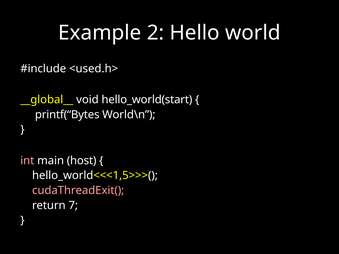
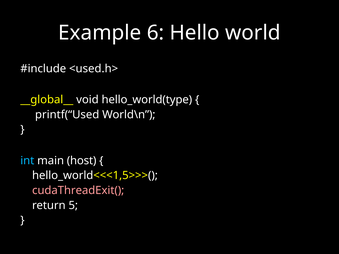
2: 2 -> 6 (155, 33)
hello_world(start: hello_world(start -> hello_world(type (147, 100)
printf(“Bytes: printf(“Bytes -> printf(“Used (67, 115)
int colour: pink -> light blue (27, 161)
7: 7 -> 5 (73, 205)
